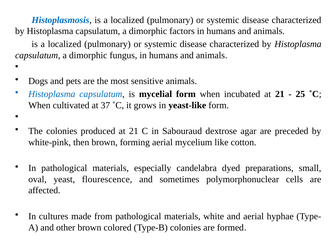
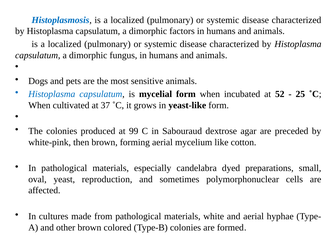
incubated at 21: 21 -> 52 (280, 94)
produced at 21: 21 -> 99 (134, 131)
flourescence: flourescence -> reproduction (107, 180)
